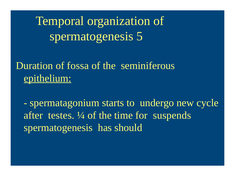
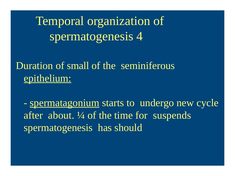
5: 5 -> 4 (140, 36)
fossa: fossa -> small (78, 66)
spermatagonium underline: none -> present (65, 103)
testes: testes -> about (61, 115)
